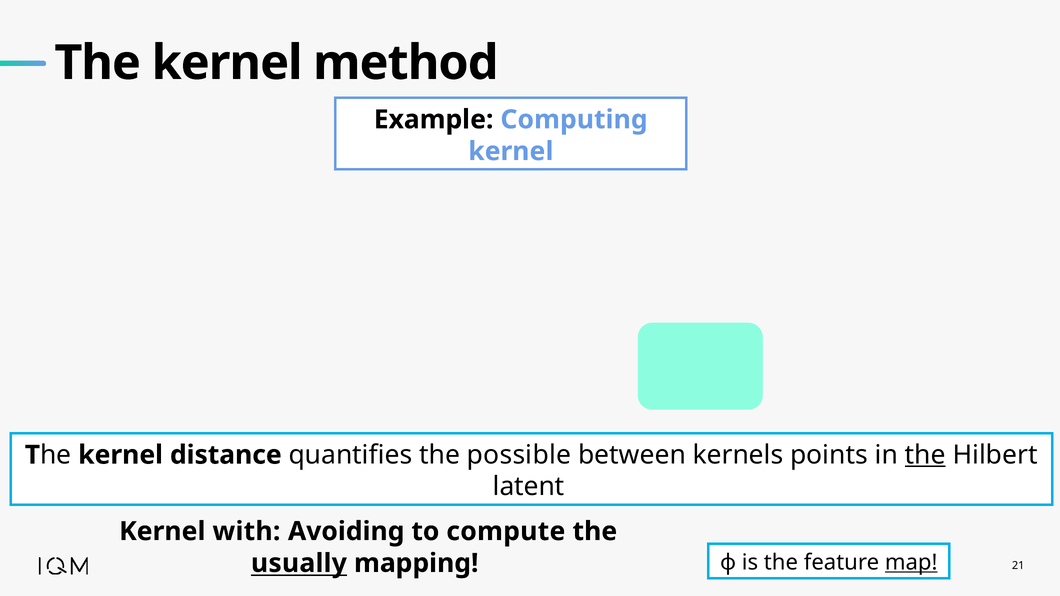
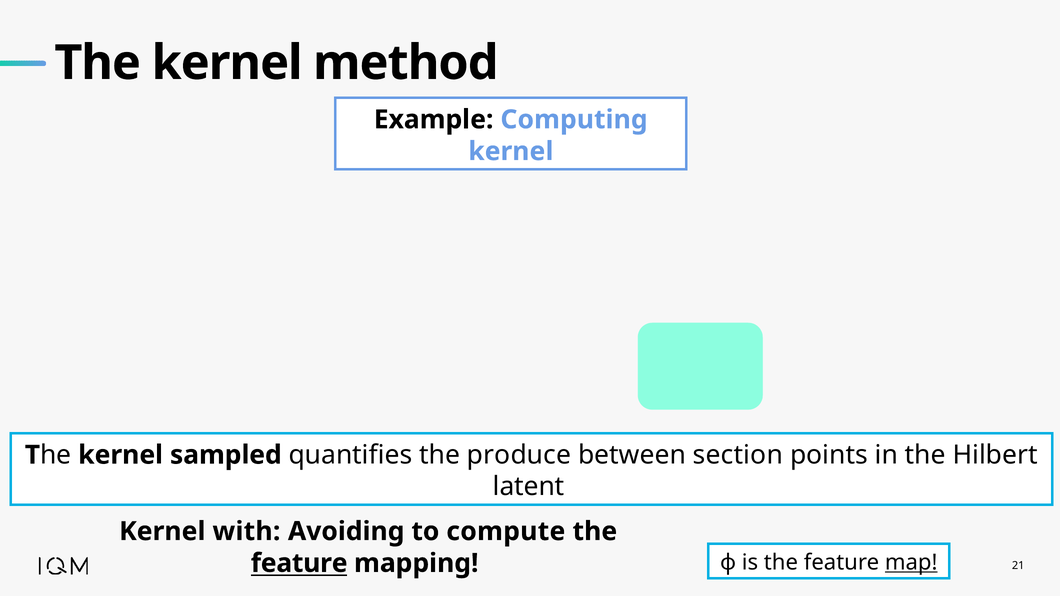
distance: distance -> sampled (226, 455)
possible: possible -> produce (519, 455)
kernels: kernels -> section (738, 455)
the underline: present -> none (925, 455)
usually: usually -> feature (299, 563)
